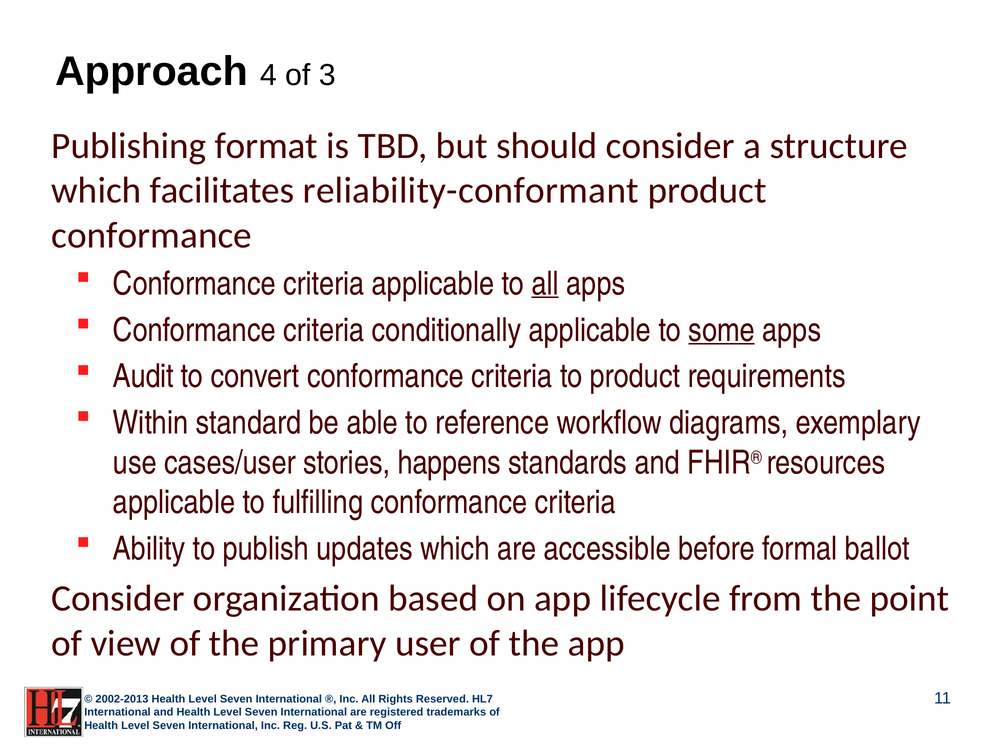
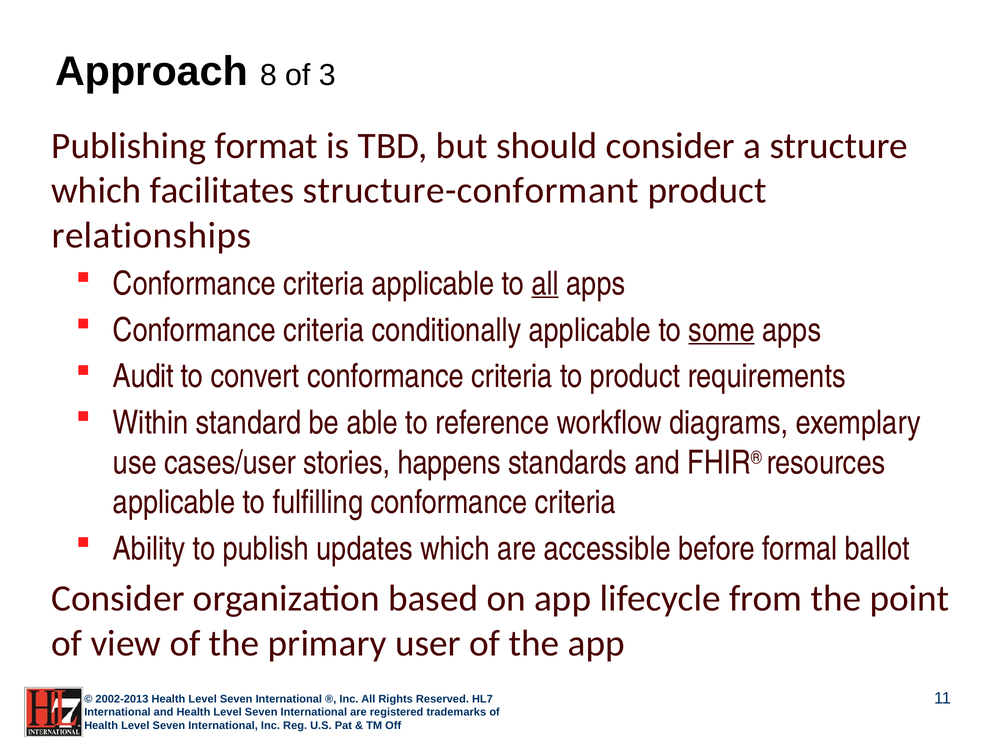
4: 4 -> 8 (268, 75)
reliability-conformant: reliability-conformant -> structure-conformant (471, 191)
conformance: conformance -> relationships (151, 235)
